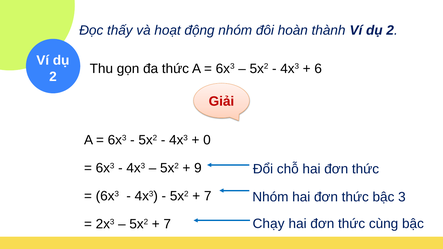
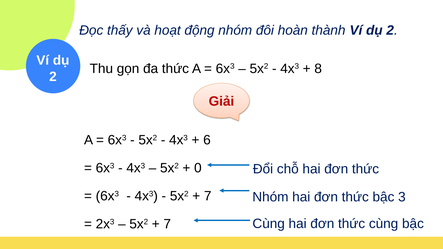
6: 6 -> 8 (318, 69)
0: 0 -> 6 (207, 140)
9: 9 -> 0 (198, 168)
Chạy: Chạy -> Cùng (269, 224)
